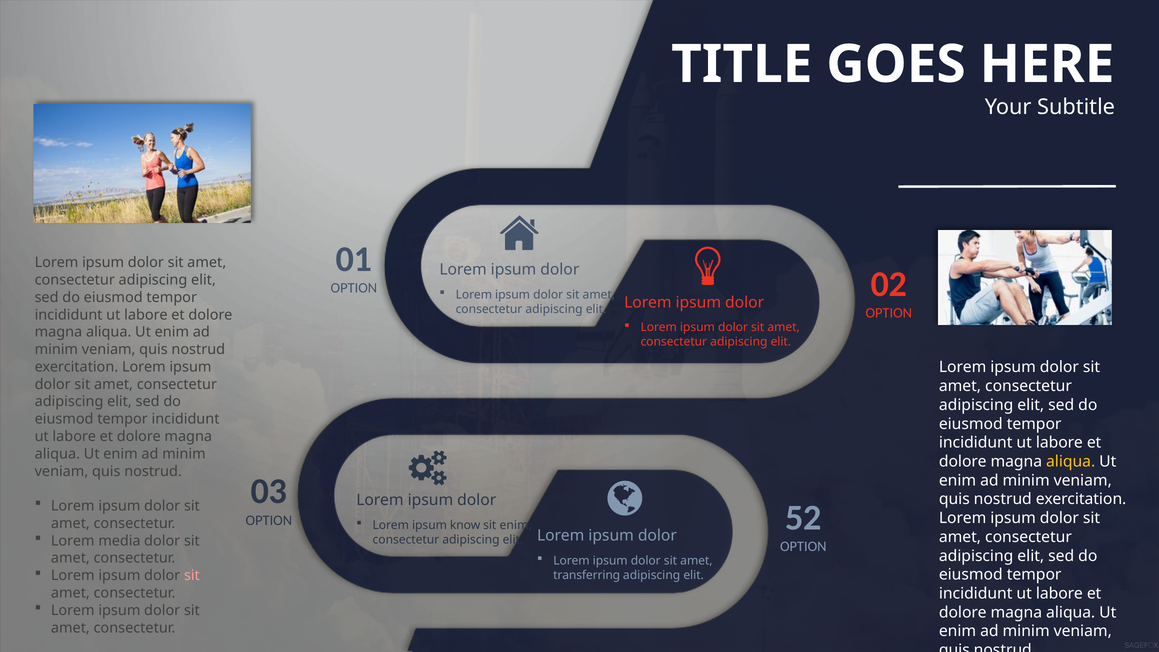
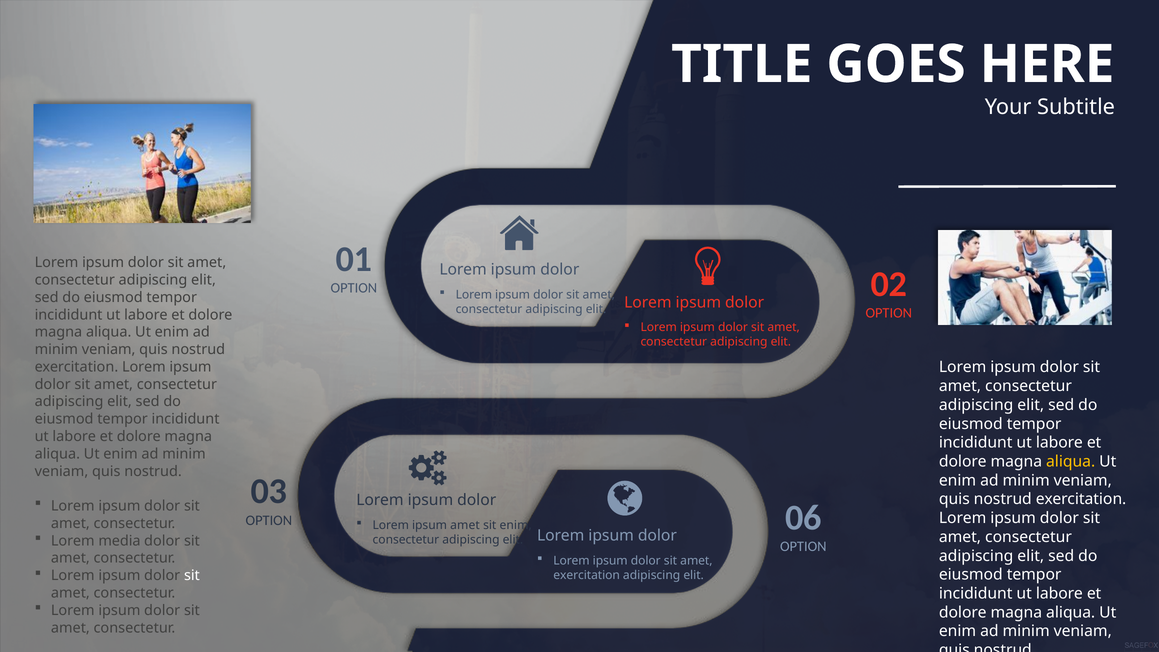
52: 52 -> 06 (803, 518)
ipsum know: know -> amet (465, 525)
sit colour: pink -> white (192, 576)
transferring: transferring -> exercitation (587, 575)
